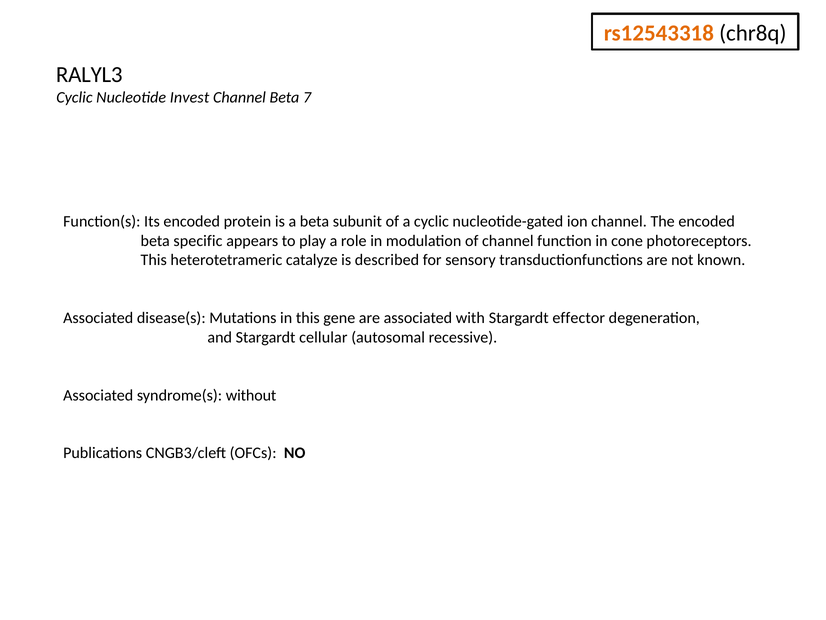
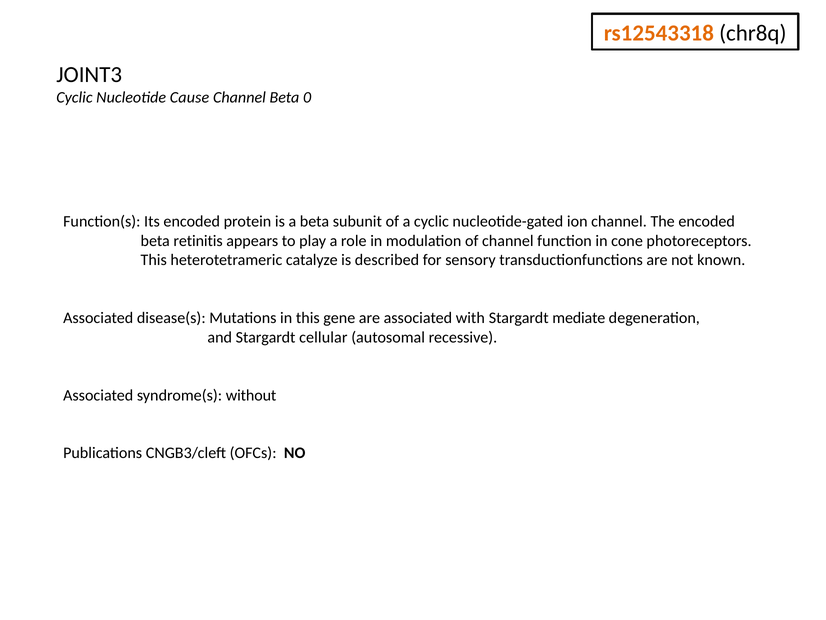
RALYL3: RALYL3 -> JOINT3 (89, 74)
Invest: Invest -> Cause (190, 97)
7: 7 -> 0 (307, 97)
specific: specific -> retinitis (198, 241)
effector: effector -> mediate (579, 318)
